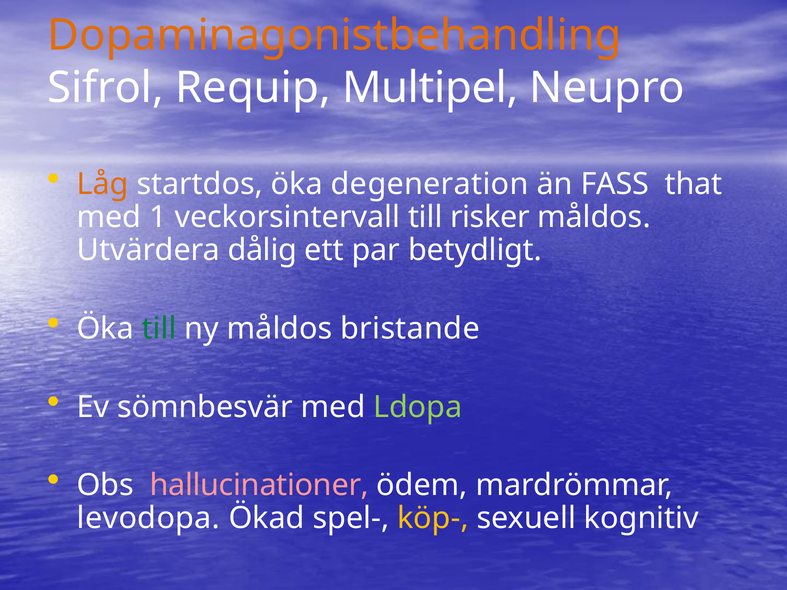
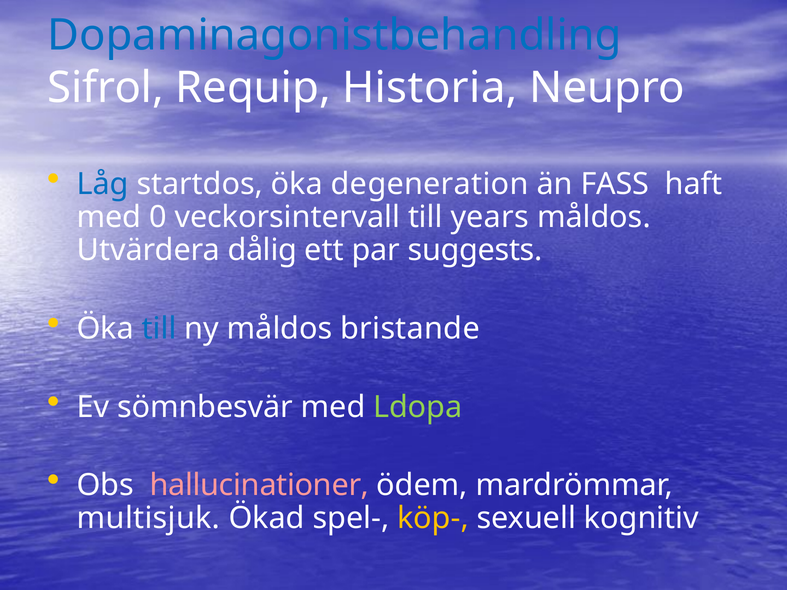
Dopaminagonistbehandling colour: orange -> blue (335, 35)
Multipel: Multipel -> Historia (430, 88)
Låg colour: orange -> blue (103, 184)
that: that -> haft (694, 184)
1: 1 -> 0 (158, 217)
risker: risker -> years (490, 217)
betydligt: betydligt -> suggests (475, 250)
till colour: green -> blue (159, 329)
levodopa: levodopa -> multisjuk (149, 519)
